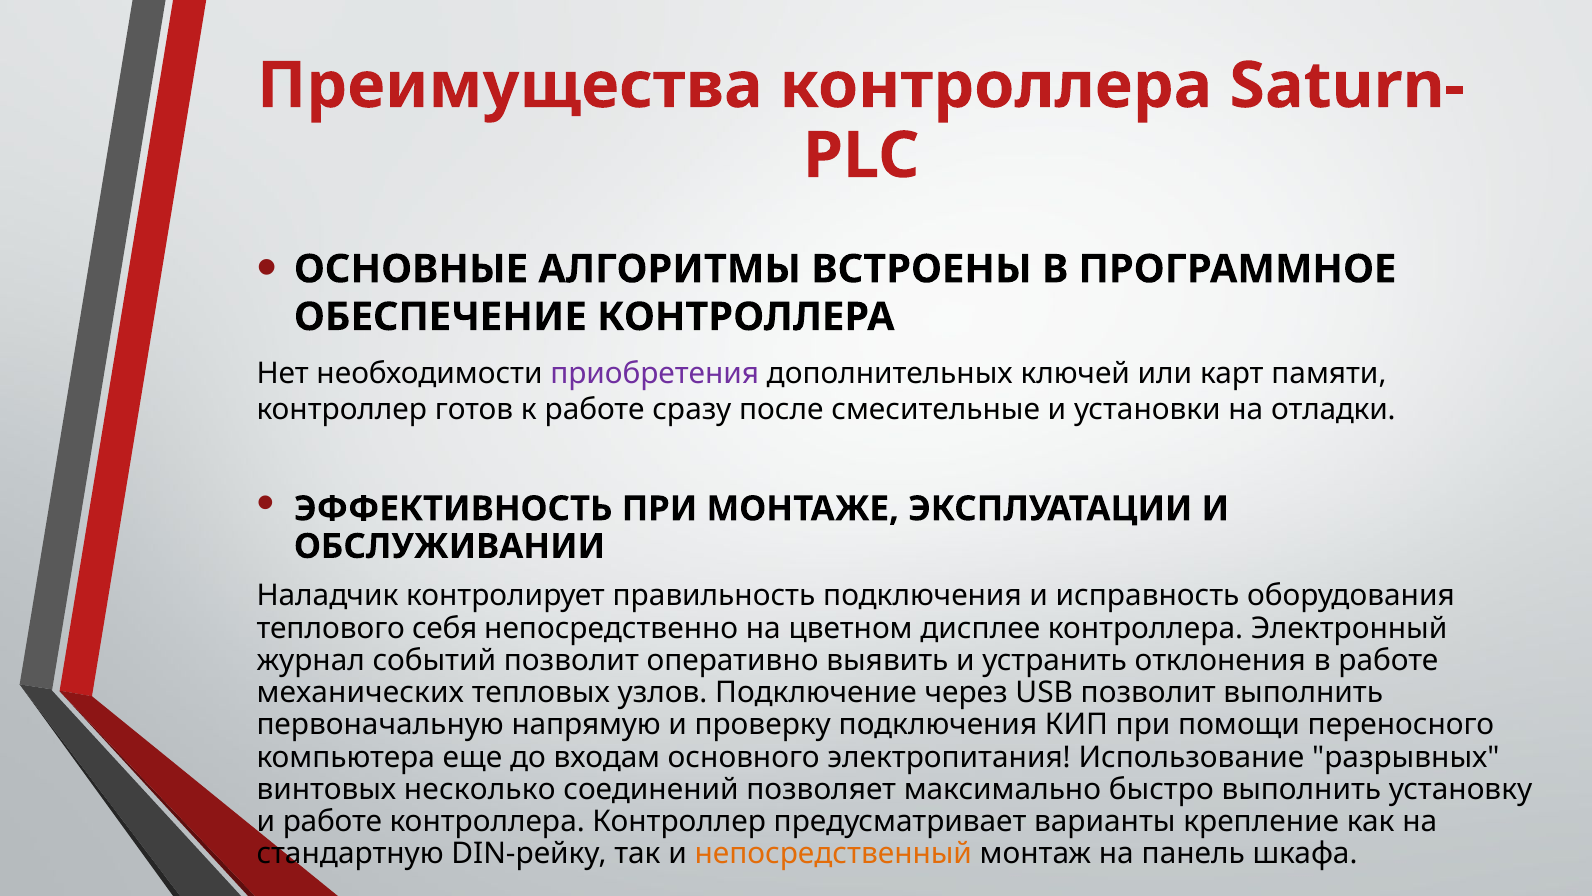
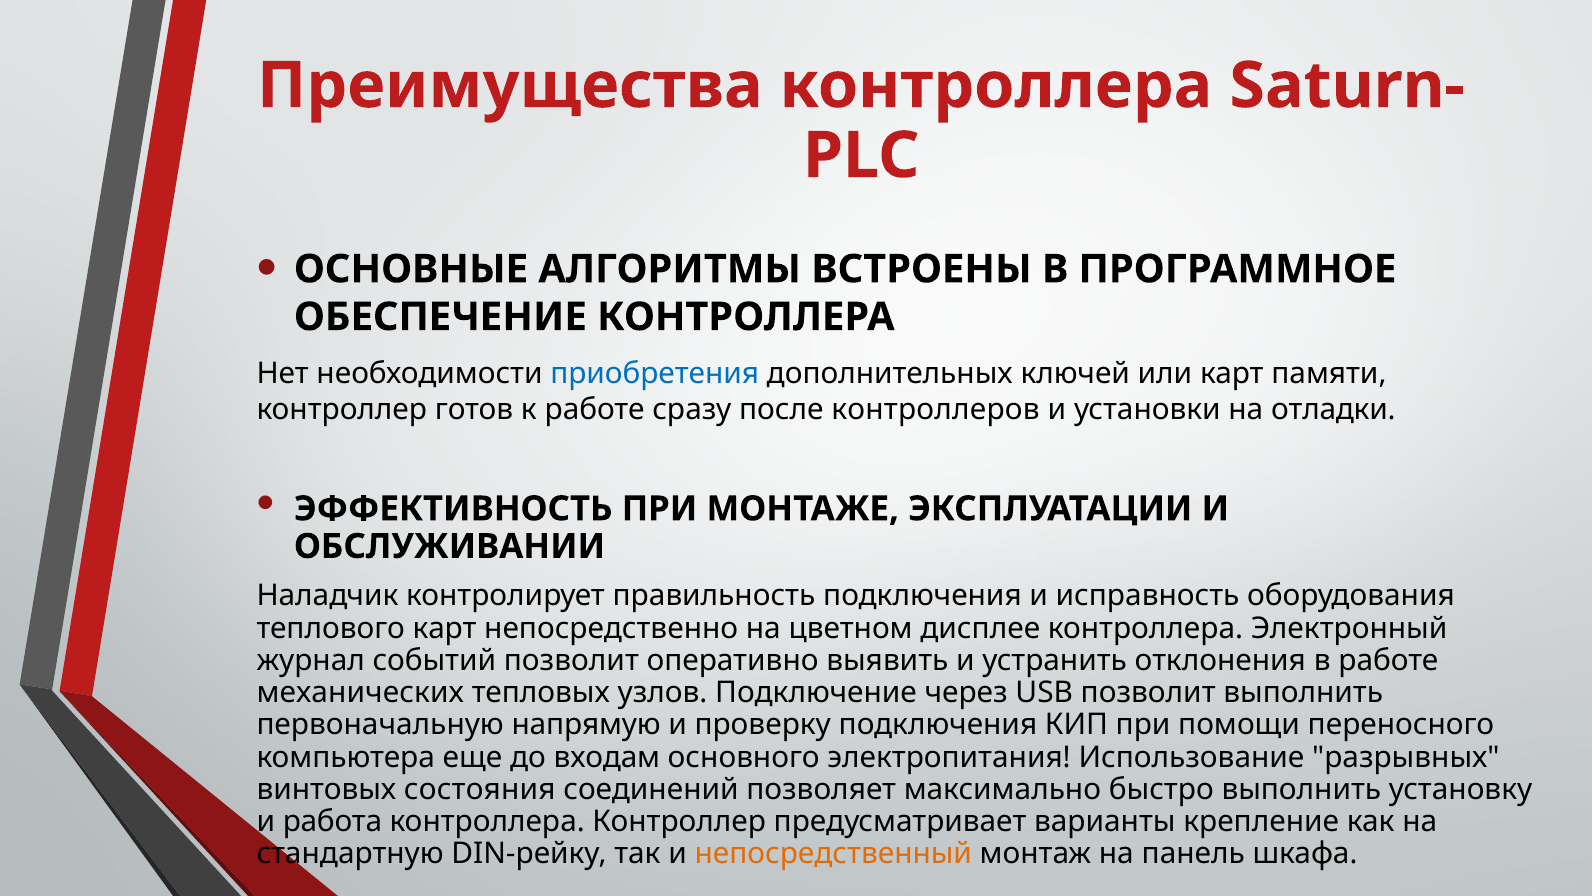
приобретения colour: purple -> blue (655, 374)
смесительные: смесительные -> контроллеров (936, 410)
теплового себя: себя -> карт (445, 628)
несколько: несколько -> состояния (480, 789)
и работе: работе -> работа (332, 821)
